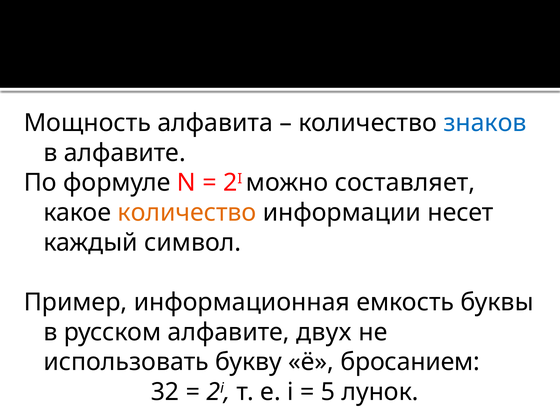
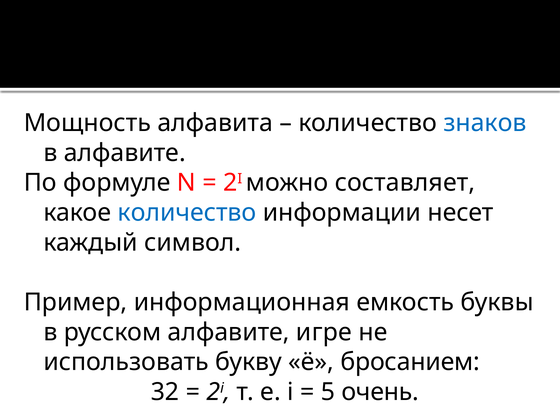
количество colour: orange -> blue (187, 213)
двух: двух -> игре (324, 332)
лунок: лунок -> очень (380, 392)
